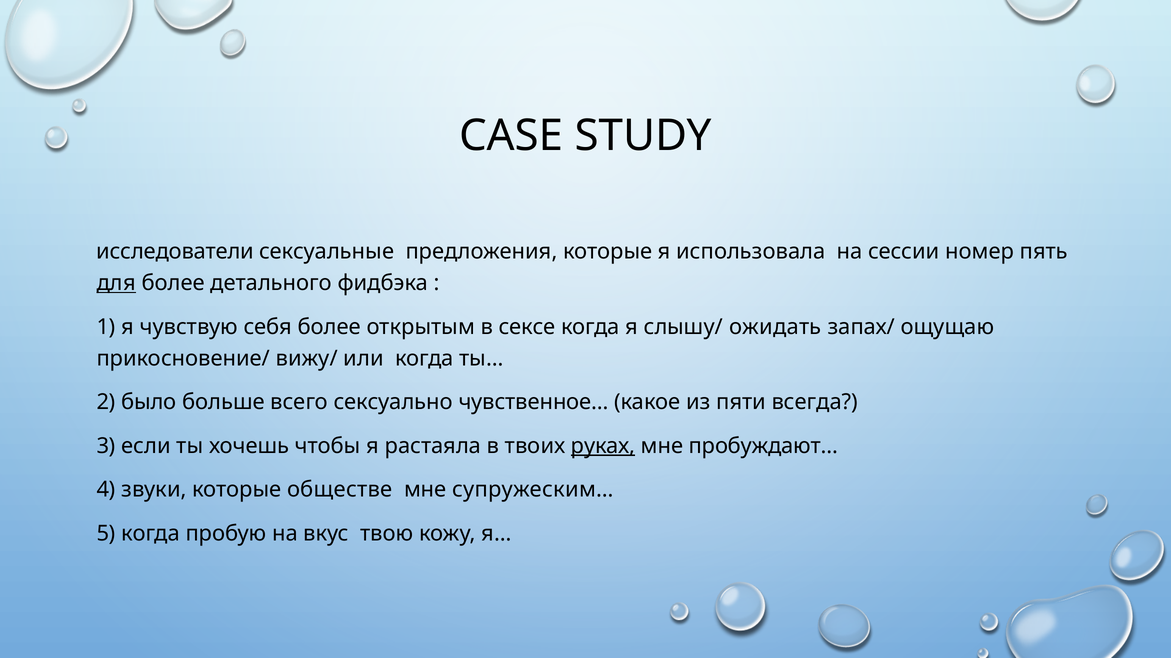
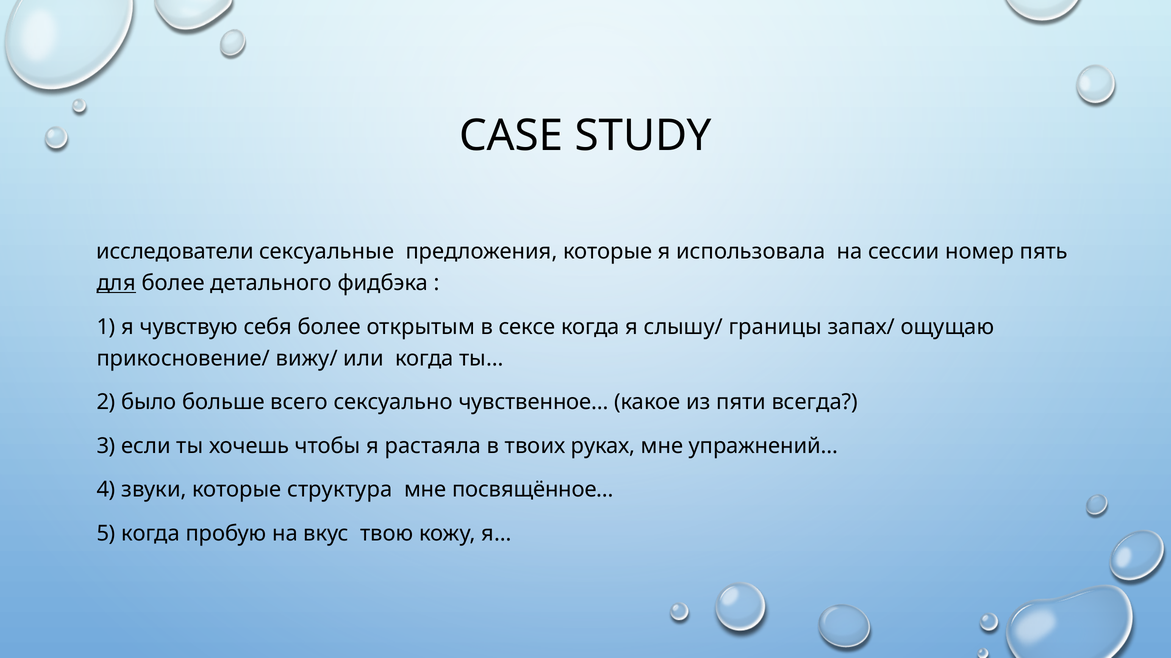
ожидать: ожидать -> границы (775, 327)
руках underline: present -> none (603, 446)
пробуждают…: пробуждают… -> упражнений… (763, 446)
обществе: обществе -> структура (340, 490)
супружеским…: супружеским… -> посвящённое… (533, 490)
